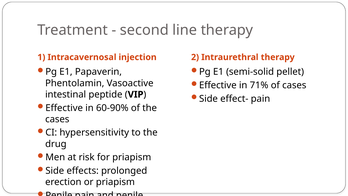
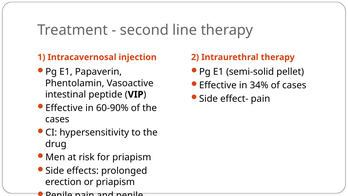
71%: 71% -> 34% (259, 85)
